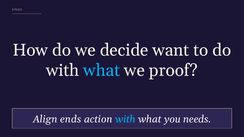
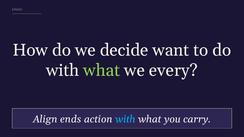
what colour: light blue -> light green (102, 71)
proof: proof -> every (173, 71)
needs: needs -> carry (197, 119)
